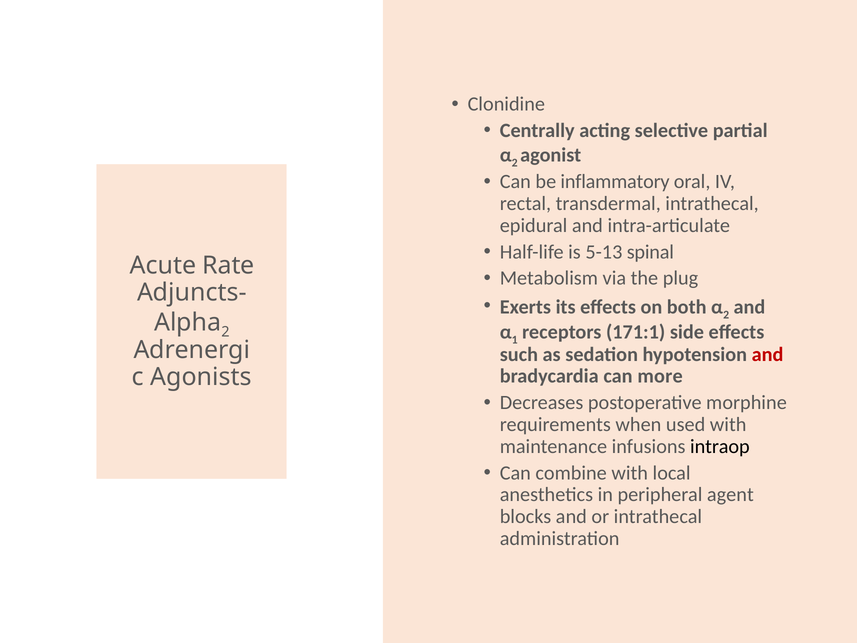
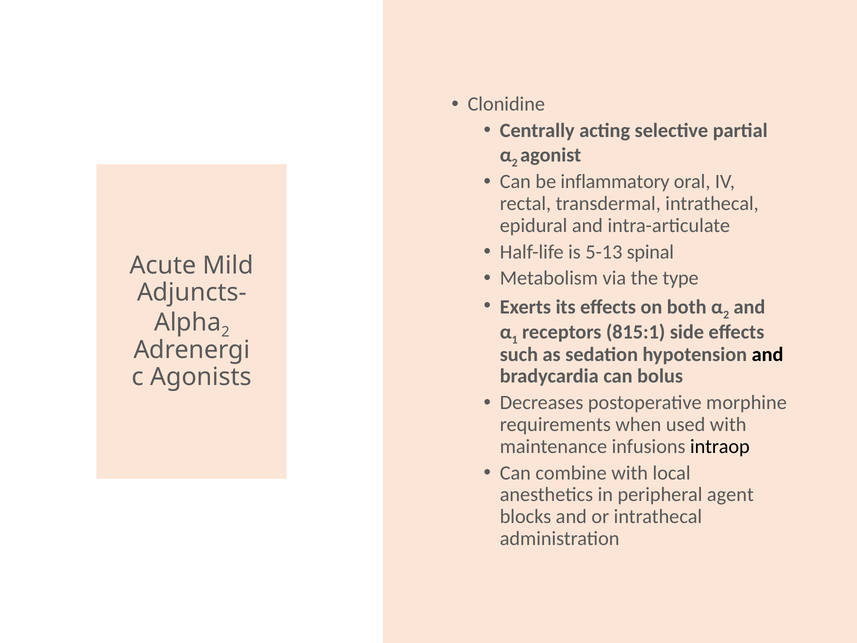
Rate: Rate -> Mild (228, 265)
plug: plug -> type (681, 278)
171:1: 171:1 -> 815:1 (636, 332)
and colour: red -> black (768, 354)
more: more -> bolus (660, 376)
